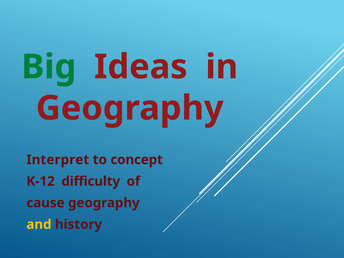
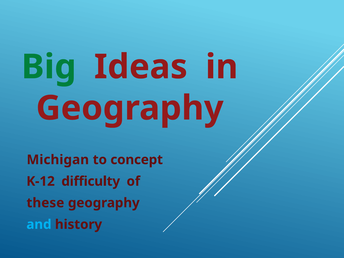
Interpret: Interpret -> Michigan (58, 160)
cause: cause -> these (45, 203)
and colour: yellow -> light blue (39, 224)
